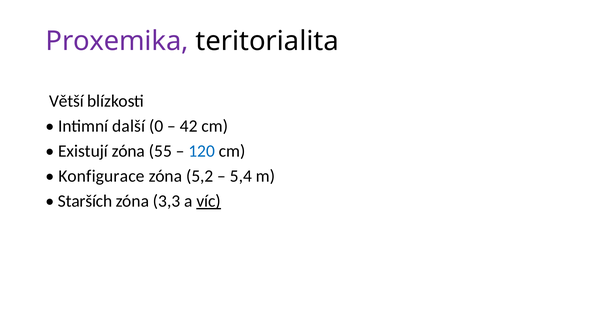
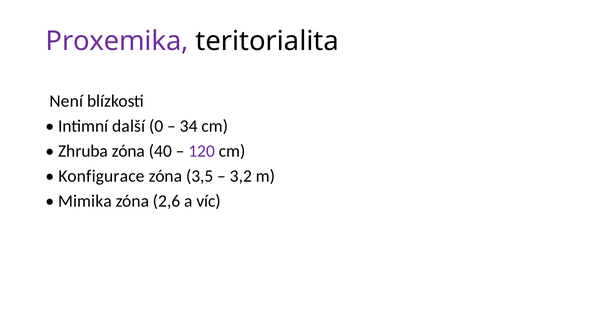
Větší: Větší -> Není (66, 101)
42: 42 -> 34 (189, 126)
Existují: Existují -> Zhruba (83, 151)
55: 55 -> 40 (160, 151)
120 colour: blue -> purple (202, 151)
5,2: 5,2 -> 3,5 (200, 176)
5,4: 5,4 -> 3,2 (241, 176)
Starších: Starších -> Mimika (85, 201)
3,3: 3,3 -> 2,6 (167, 201)
víc underline: present -> none (209, 201)
